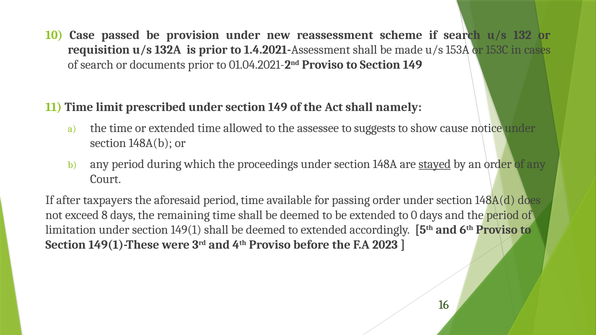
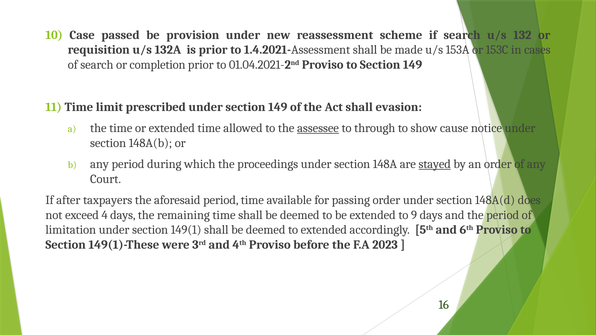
documents: documents -> completion (158, 65)
namely: namely -> evasion (399, 107)
assessee underline: none -> present (318, 128)
suggests: suggests -> through (375, 128)
8: 8 -> 4 (105, 215)
0: 0 -> 9 (414, 215)
